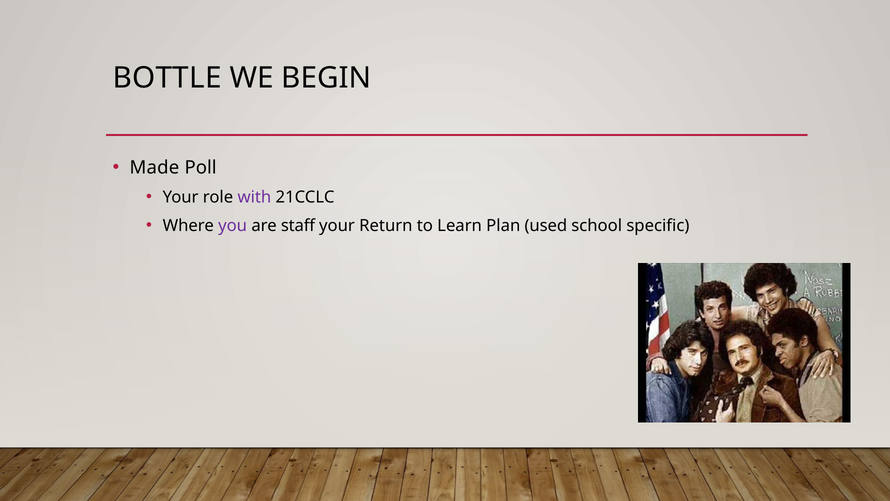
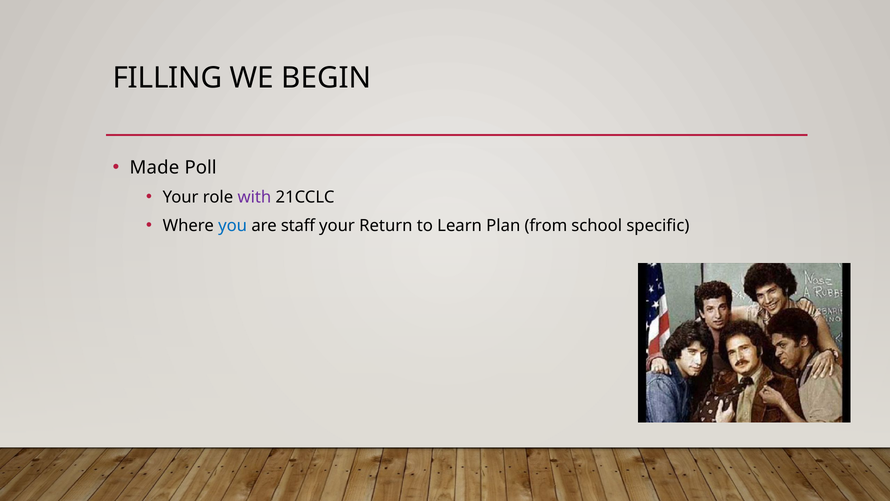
BOTTLE: BOTTLE -> FILLING (167, 78)
you colour: purple -> blue (233, 226)
used: used -> from (546, 226)
